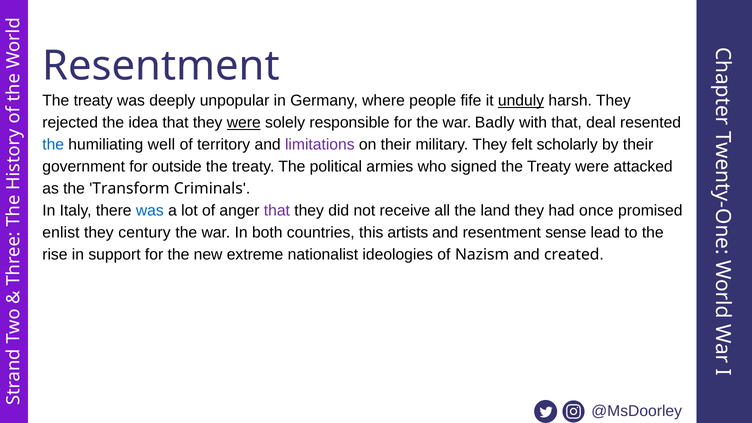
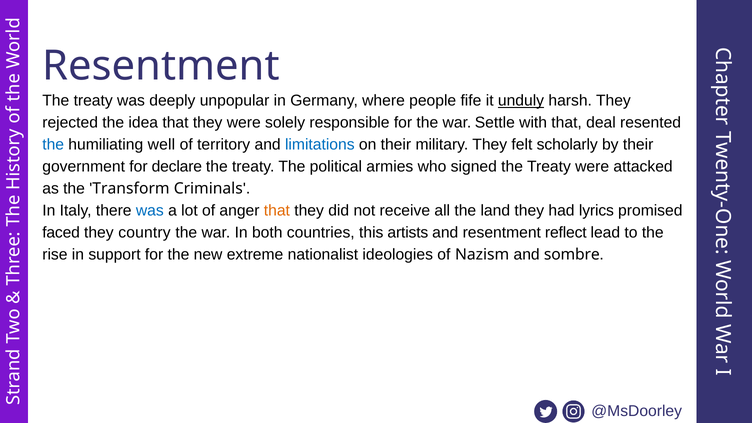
were underline: present -> none (244, 123)
Badly: Badly -> Settle (495, 123)
limitations colour: purple -> blue (320, 145)
outside: outside -> declare (177, 167)
that colour: purple -> orange (277, 211)
once: once -> lyrics (596, 211)
enlist: enlist -> faced (61, 232)
century: century -> country (144, 232)
sense: sense -> reflect (566, 232)
created: created -> sombre (572, 254)
